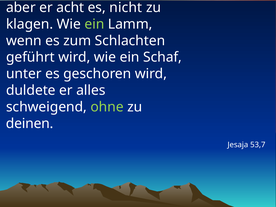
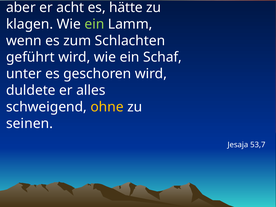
nicht: nicht -> hätte (126, 8)
ohne colour: light green -> yellow (107, 107)
deinen: deinen -> seinen (30, 123)
